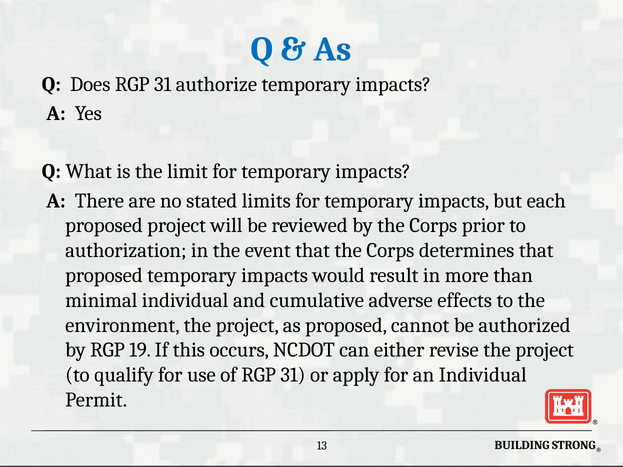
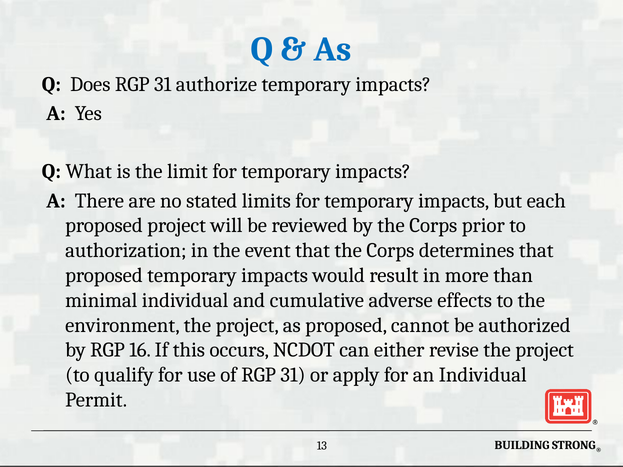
19: 19 -> 16 (140, 350)
